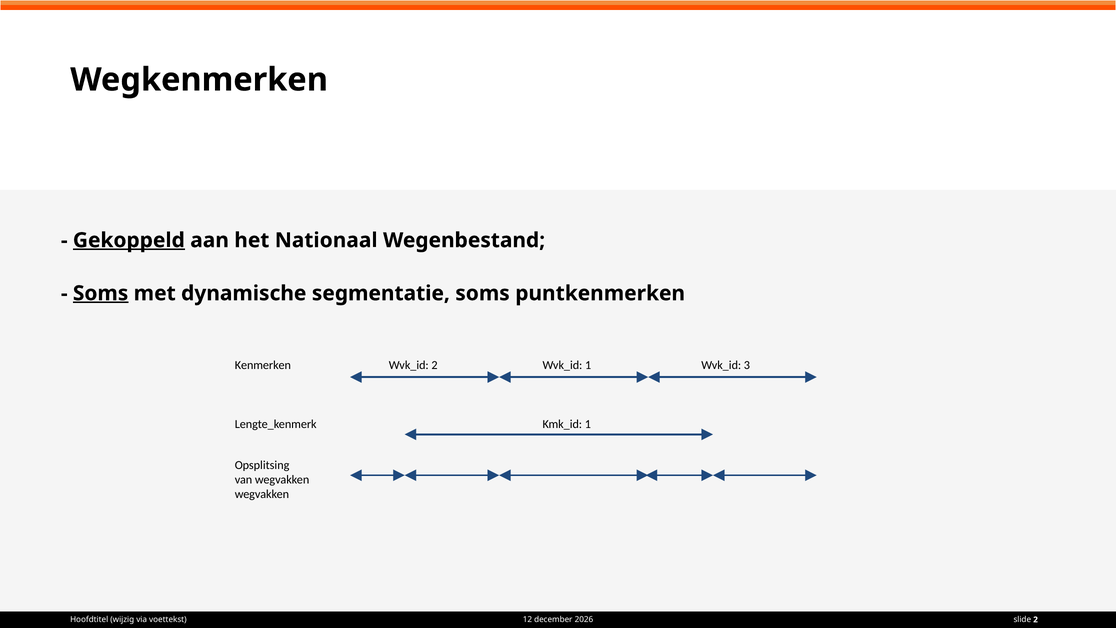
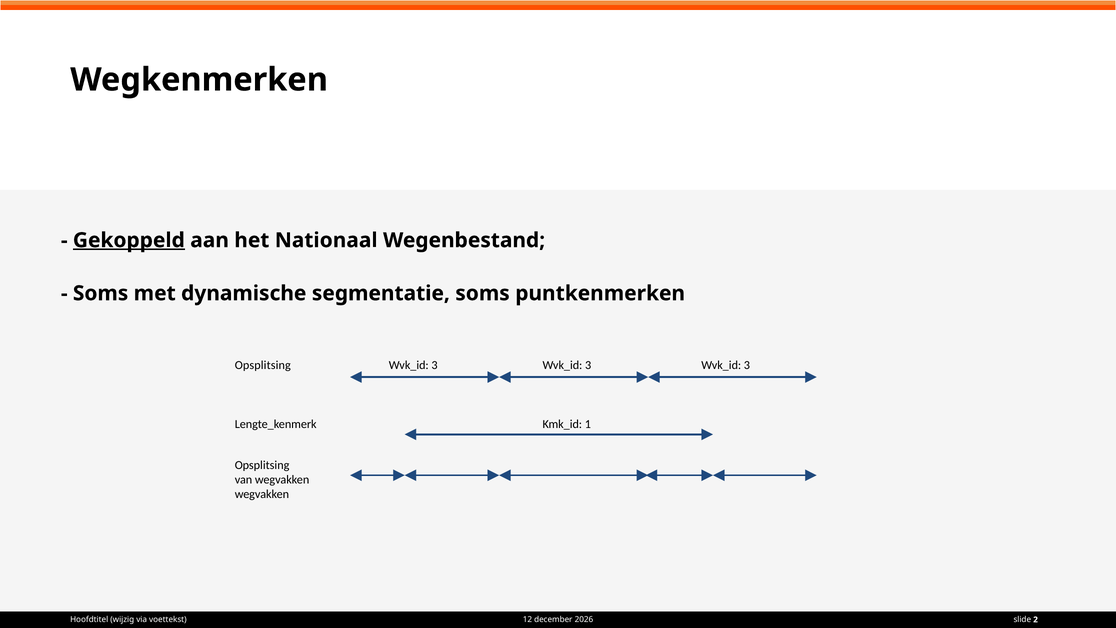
Soms underline: present -> none (101, 293)
Kenmerken: Kenmerken -> Opsplitsing (263, 365)
2: 2 -> 3 (435, 365)
1: 1 -> 3 (588, 365)
